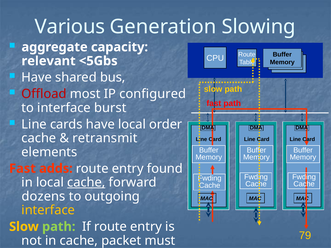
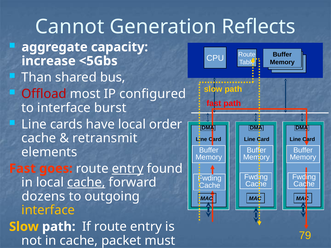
Various: Various -> Cannot (70, 27)
Slowing: Slowing -> Reflects (259, 27)
relevant: relevant -> increase (49, 61)
Have: Have -> Than (37, 78)
adds: adds -> goes (56, 169)
entry underline: none -> present (128, 169)
path colour: light green -> white (59, 227)
